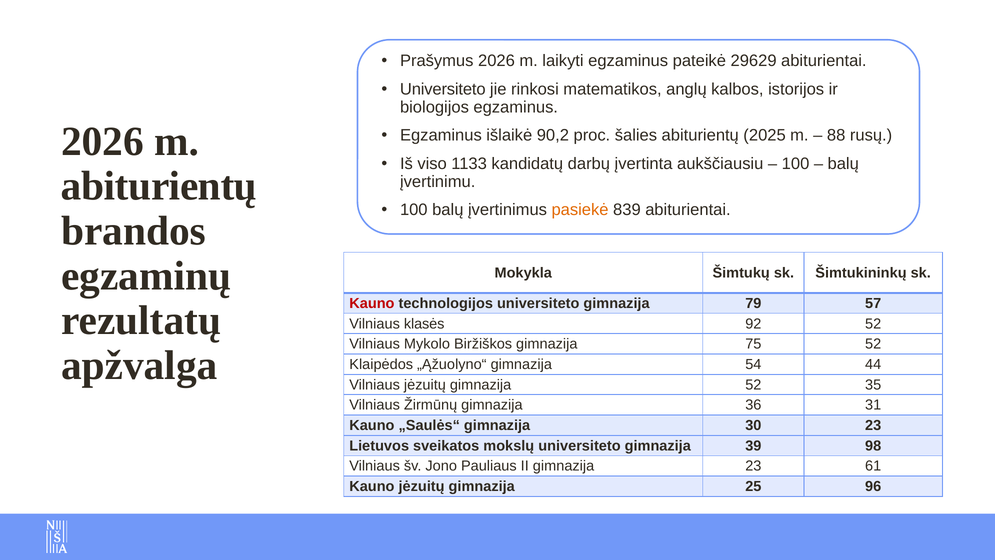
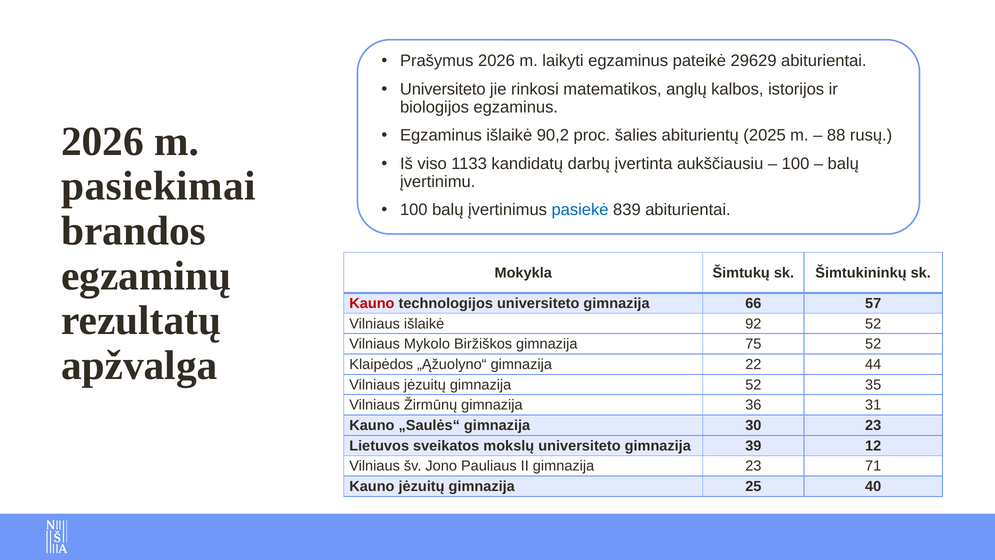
abiturientų: abiturientų -> pasiekimai (159, 186)
pasiekė colour: orange -> blue (580, 210)
79: 79 -> 66 (753, 303)
Vilniaus klasės: klasės -> išlaikė (424, 324)
54: 54 -> 22 (753, 364)
98: 98 -> 12 (873, 446)
61: 61 -> 71 (873, 466)
96: 96 -> 40 (873, 486)
